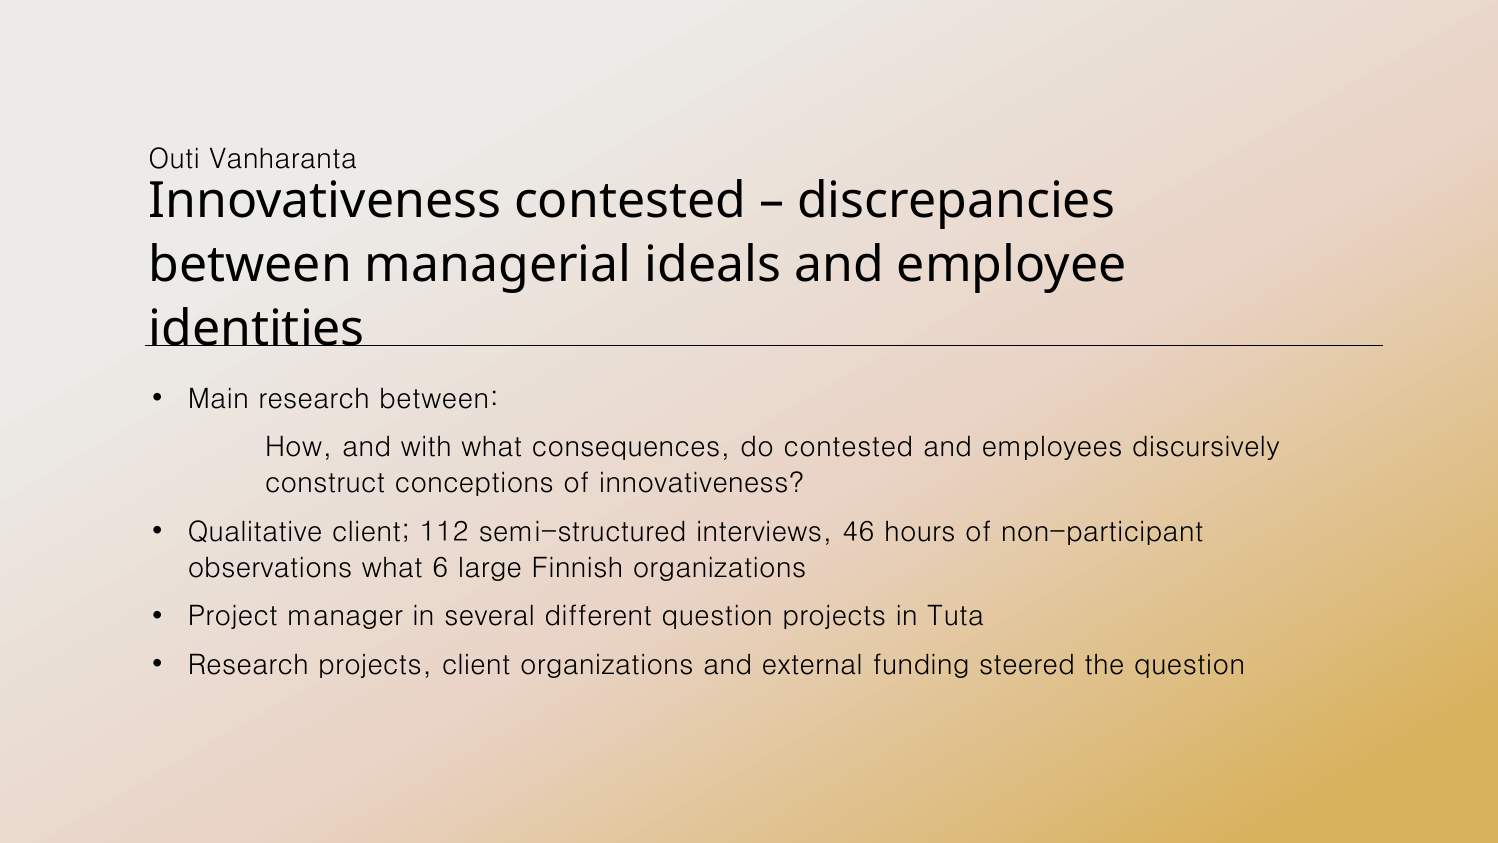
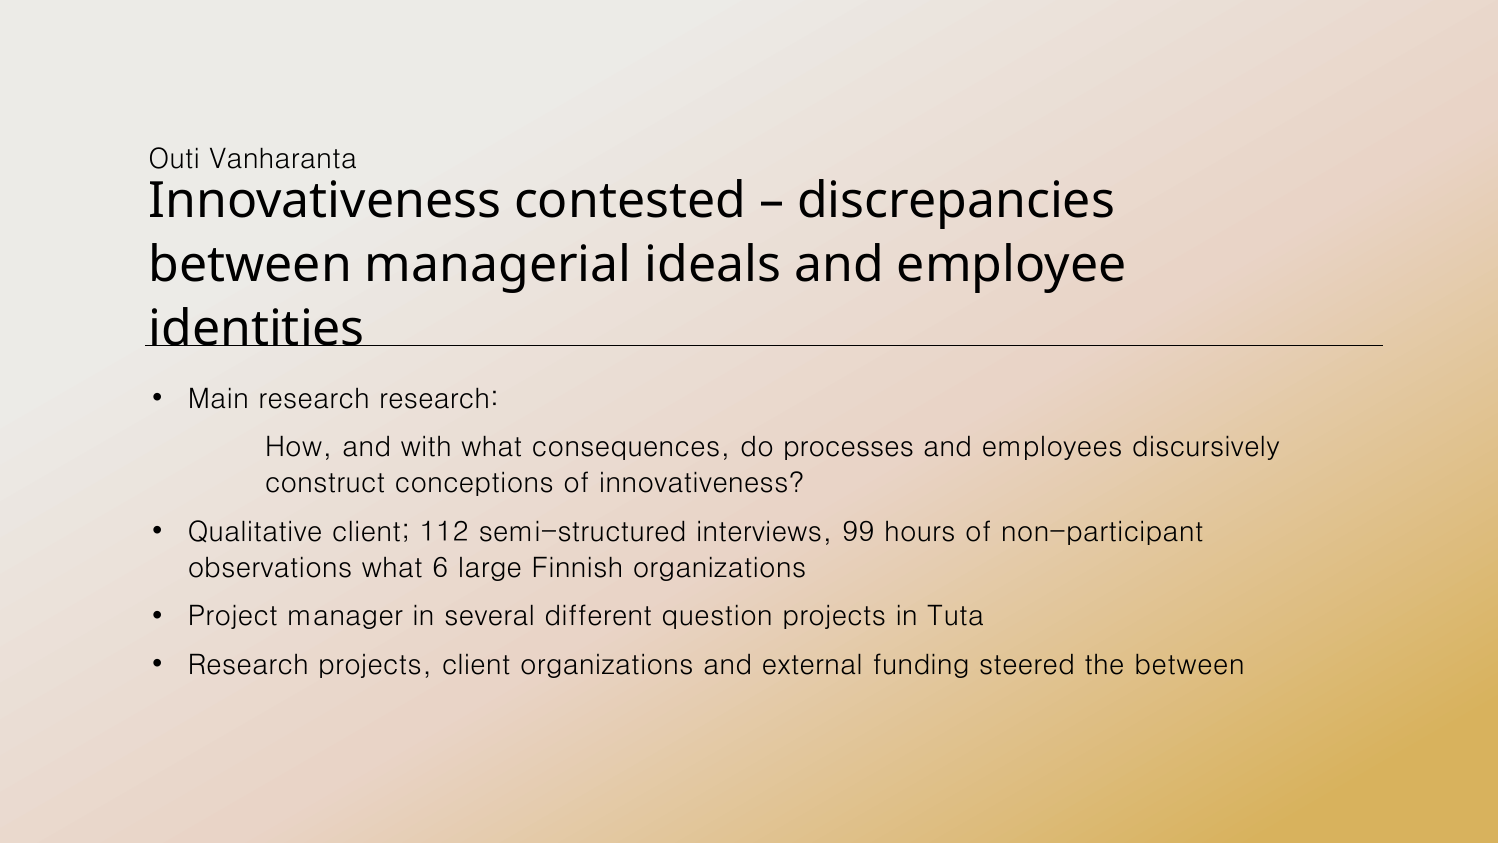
research between: between -> research (439, 399)
do contested: contested -> processes (849, 447)
46: 46 -> 99 (858, 532)
the question: question -> between (1190, 665)
